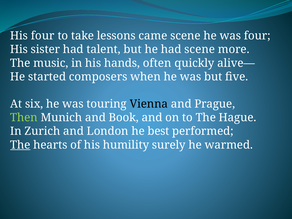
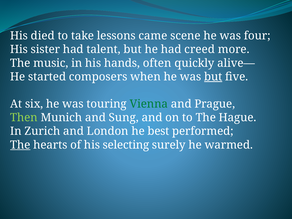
His four: four -> died (43, 36)
had scene: scene -> creed (200, 49)
but underline: none -> present (213, 77)
Vienna colour: black -> green (149, 104)
Book: Book -> Sung (124, 118)
humility: humility -> selecting (126, 145)
